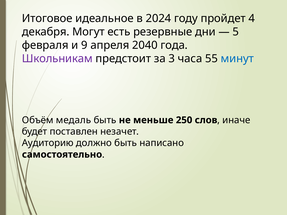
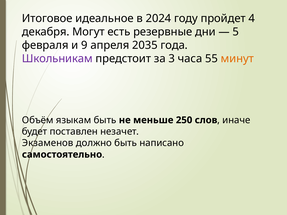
2040: 2040 -> 2035 (145, 45)
минут colour: blue -> orange (237, 59)
медаль: медаль -> языкам (74, 120)
Аудиторию: Аудиторию -> Экзаменов (48, 143)
